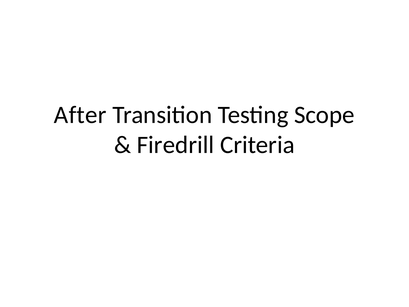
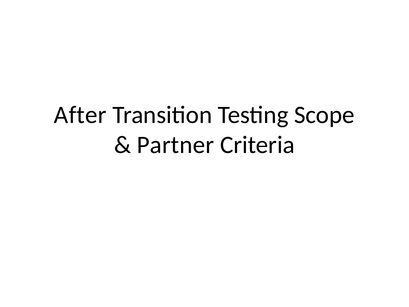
Firedrill: Firedrill -> Partner (175, 145)
